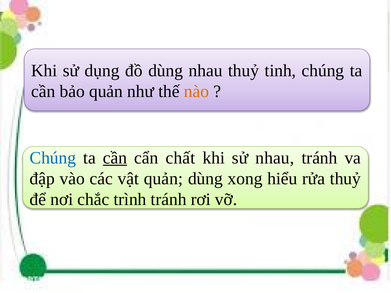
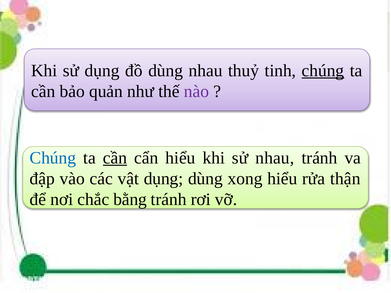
chúng underline: none -> present (323, 71)
nào colour: orange -> purple (196, 91)
cẩn chất: chất -> hiểu (180, 158)
vật quản: quản -> dụng (163, 179)
rửa thuỷ: thuỷ -> thận (345, 179)
trình: trình -> bằng (130, 200)
